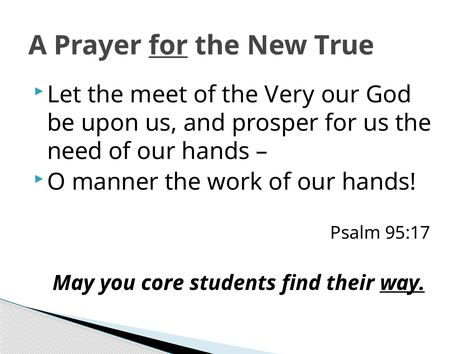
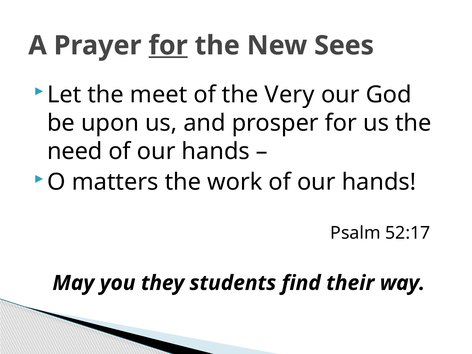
True: True -> Sees (344, 46)
manner: manner -> matters (115, 182)
95:17: 95:17 -> 52:17 (408, 233)
core: core -> they (163, 283)
way underline: present -> none (402, 283)
